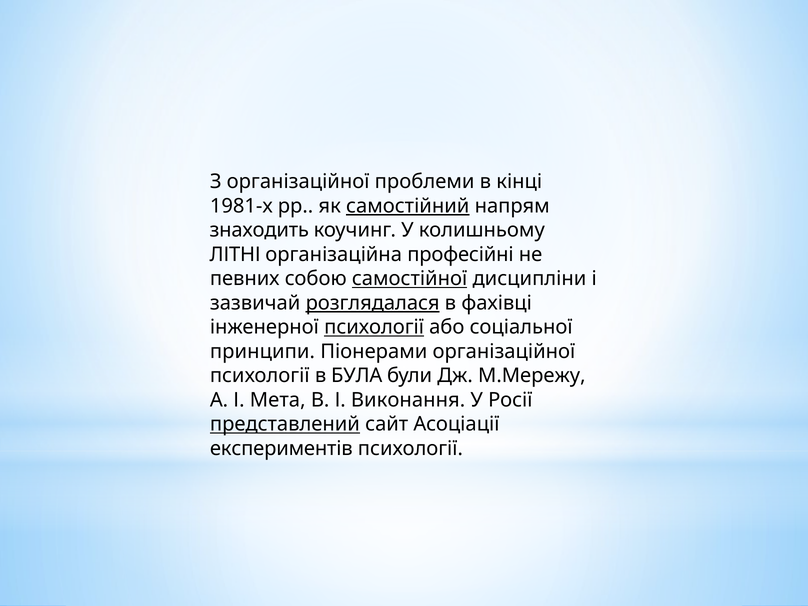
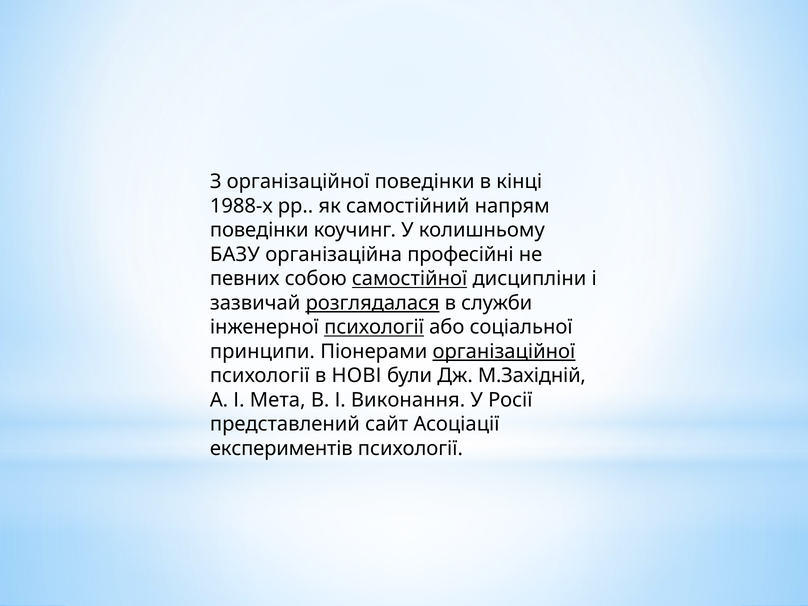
організаційної проблеми: проблеми -> поведінки (425, 182)
1981-х: 1981-х -> 1988-х (241, 206)
самостійний underline: present -> none (408, 206)
знаходить: знаходить -> поведінки (259, 230)
ЛІТНІ: ЛІТНІ -> БАЗУ (235, 255)
фахівці: фахівці -> служби (497, 303)
організаційної underline: none -> present (504, 351)
БУЛА: БУЛА -> НОВІ (357, 376)
М.Мережу: М.Мережу -> М.Західній (532, 376)
представлений underline: present -> none (285, 424)
